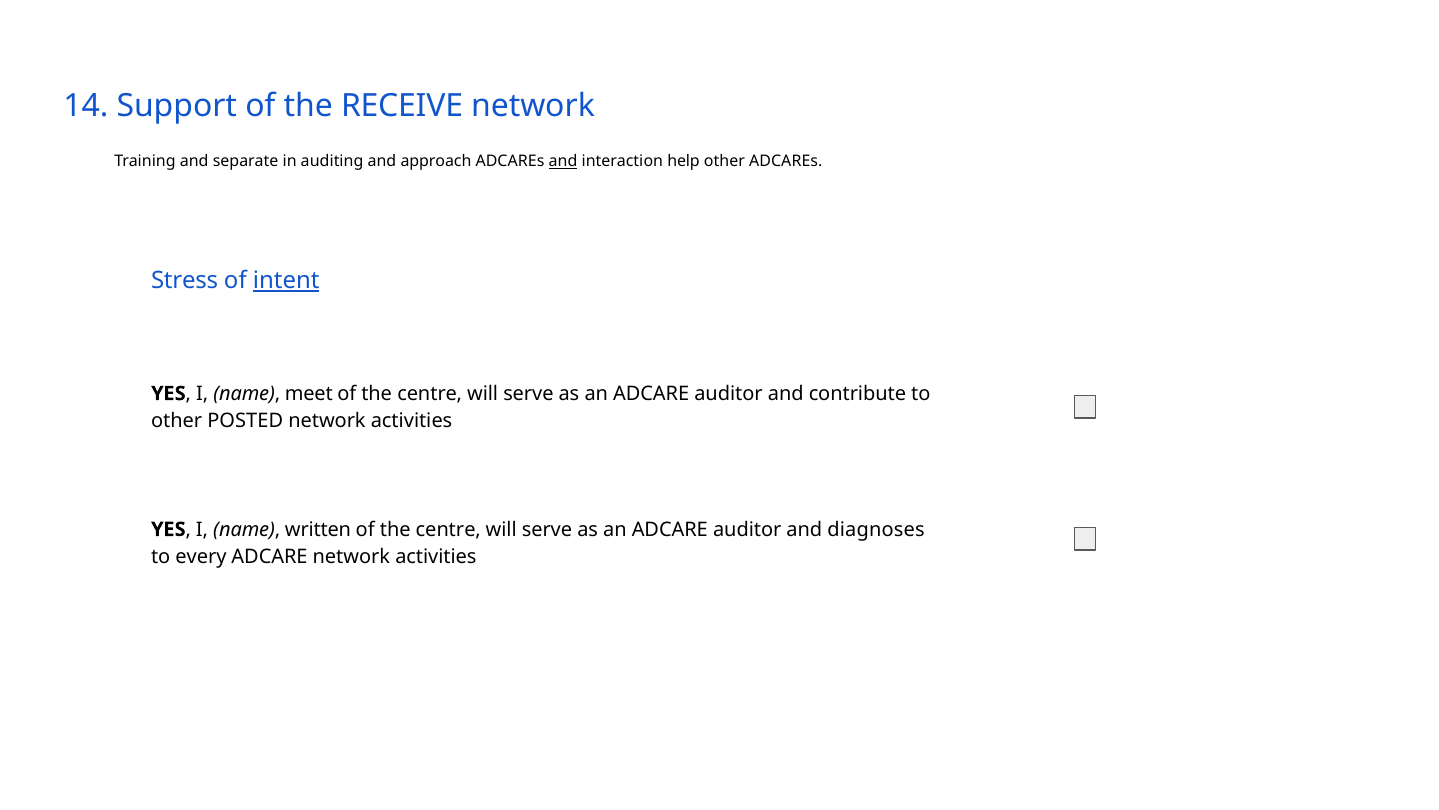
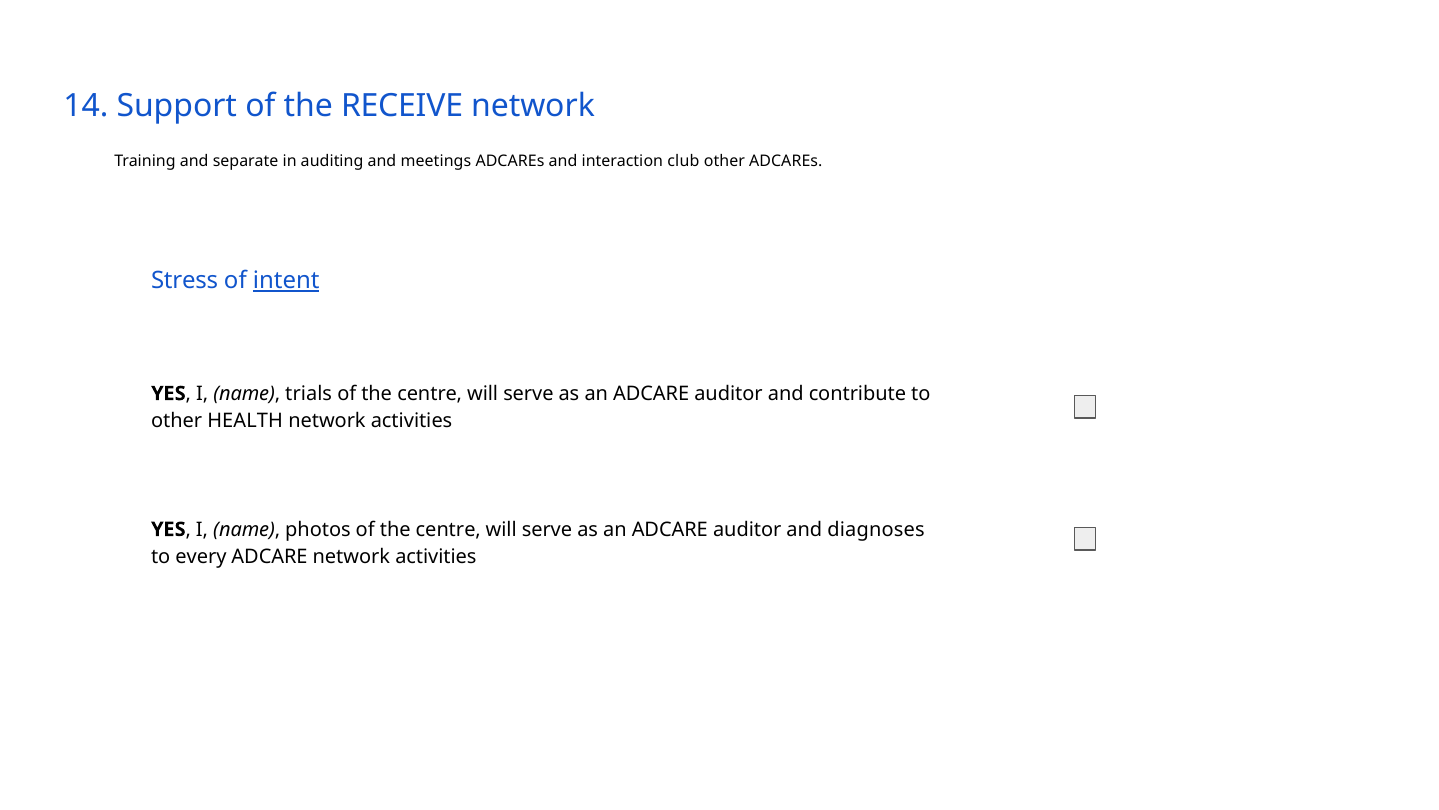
approach: approach -> meetings (436, 161)
and underline: present -> none (563, 161)
help: help -> club (683, 161)
meet: meet -> trials (309, 393)
POSTED: POSTED -> HEALTH (245, 421)
written: written -> photos (318, 529)
